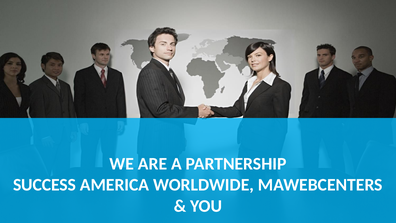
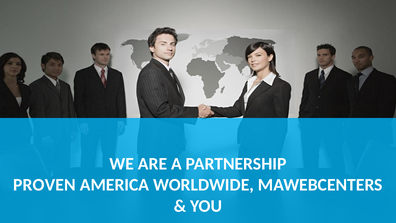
SUCCESS: SUCCESS -> PROVEN (44, 185)
